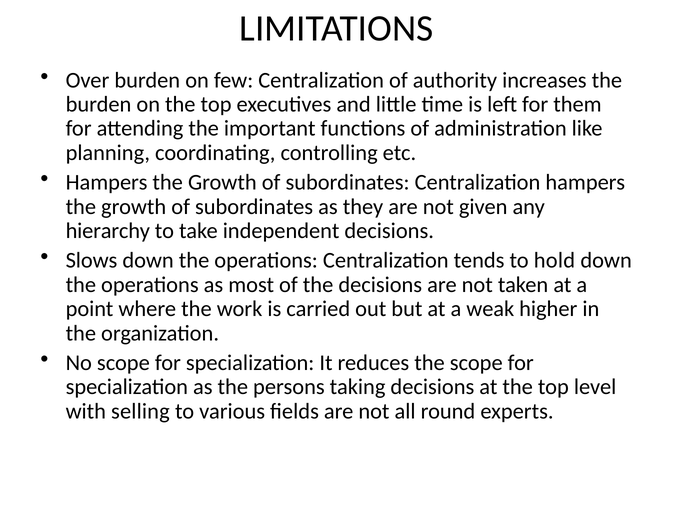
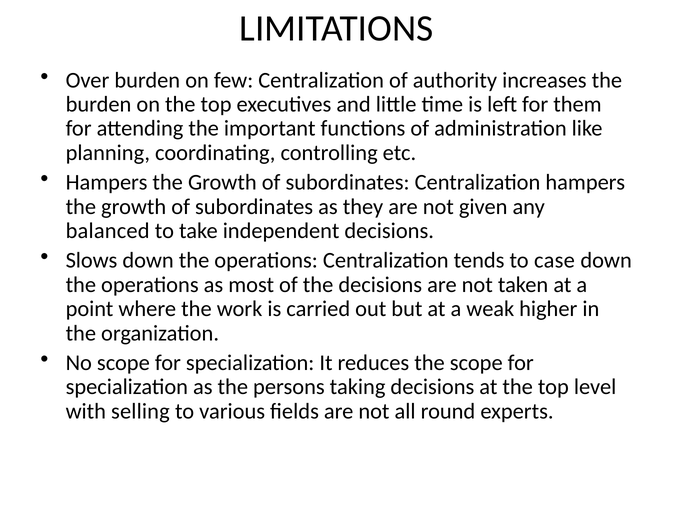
hierarchy: hierarchy -> balanced (108, 231)
hold: hold -> case (554, 260)
